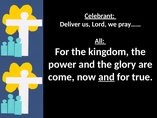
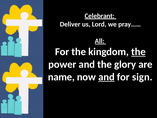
the underline: none -> present (138, 52)
come: come -> name (61, 77)
true: true -> sign (142, 77)
